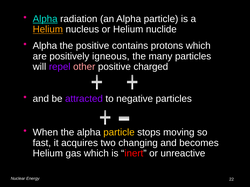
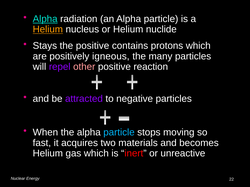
Alpha: Alpha -> Stays (45, 46)
charged: charged -> reaction (151, 67)
particle colour: yellow -> light blue (119, 133)
changing: changing -> materials (138, 143)
